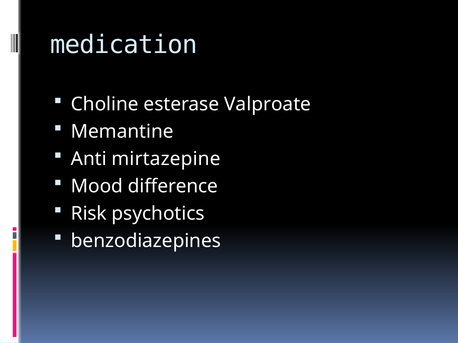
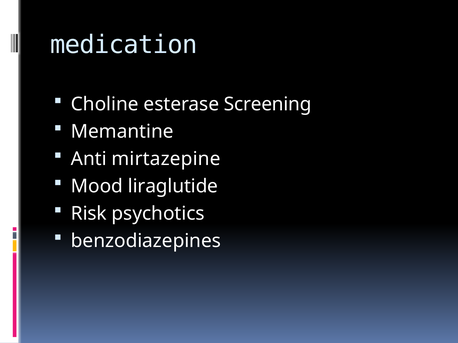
Valproate: Valproate -> Screening (268, 104)
difference: difference -> liraglutide (173, 186)
